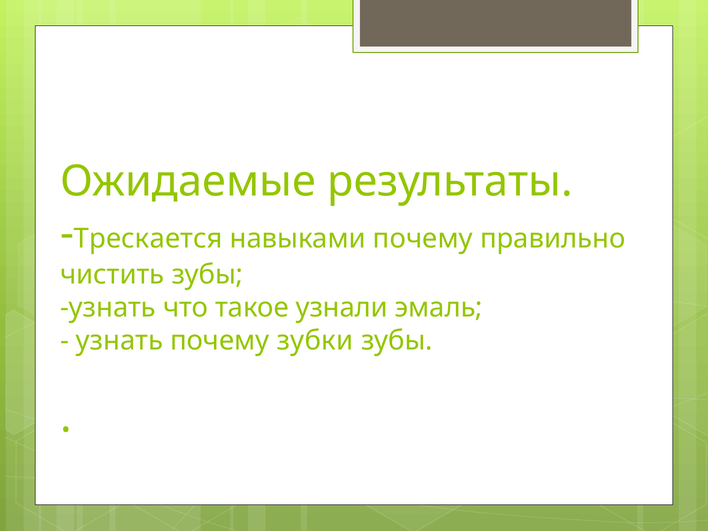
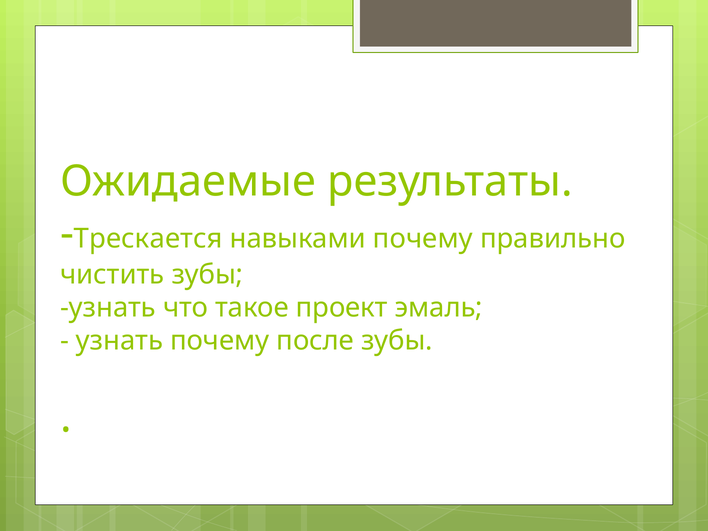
узнали: узнали -> проект (342, 308)
зубки: зубки -> после (315, 341)
